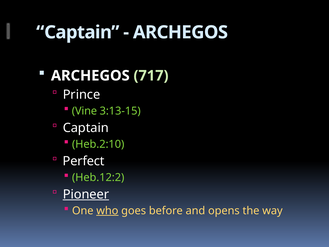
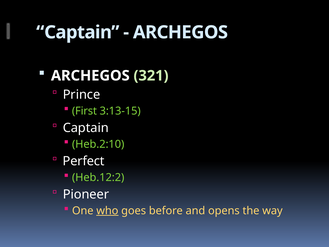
717: 717 -> 321 (151, 76)
Vine: Vine -> First (84, 111)
Pioneer underline: present -> none (86, 194)
